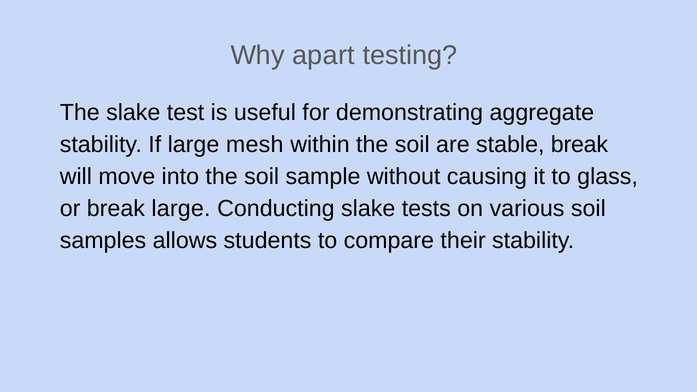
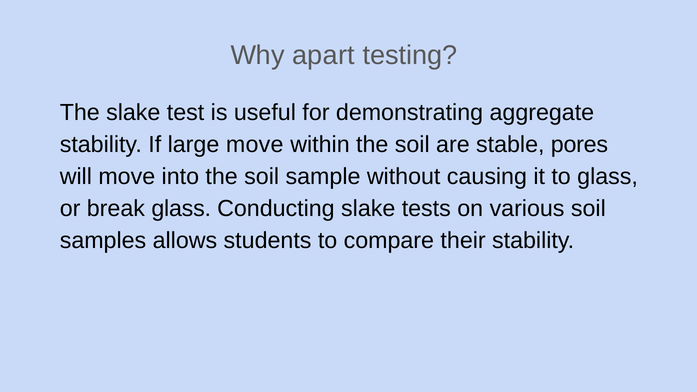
large mesh: mesh -> move (255, 145)
stable break: break -> pores (579, 145)
break large: large -> glass (181, 209)
